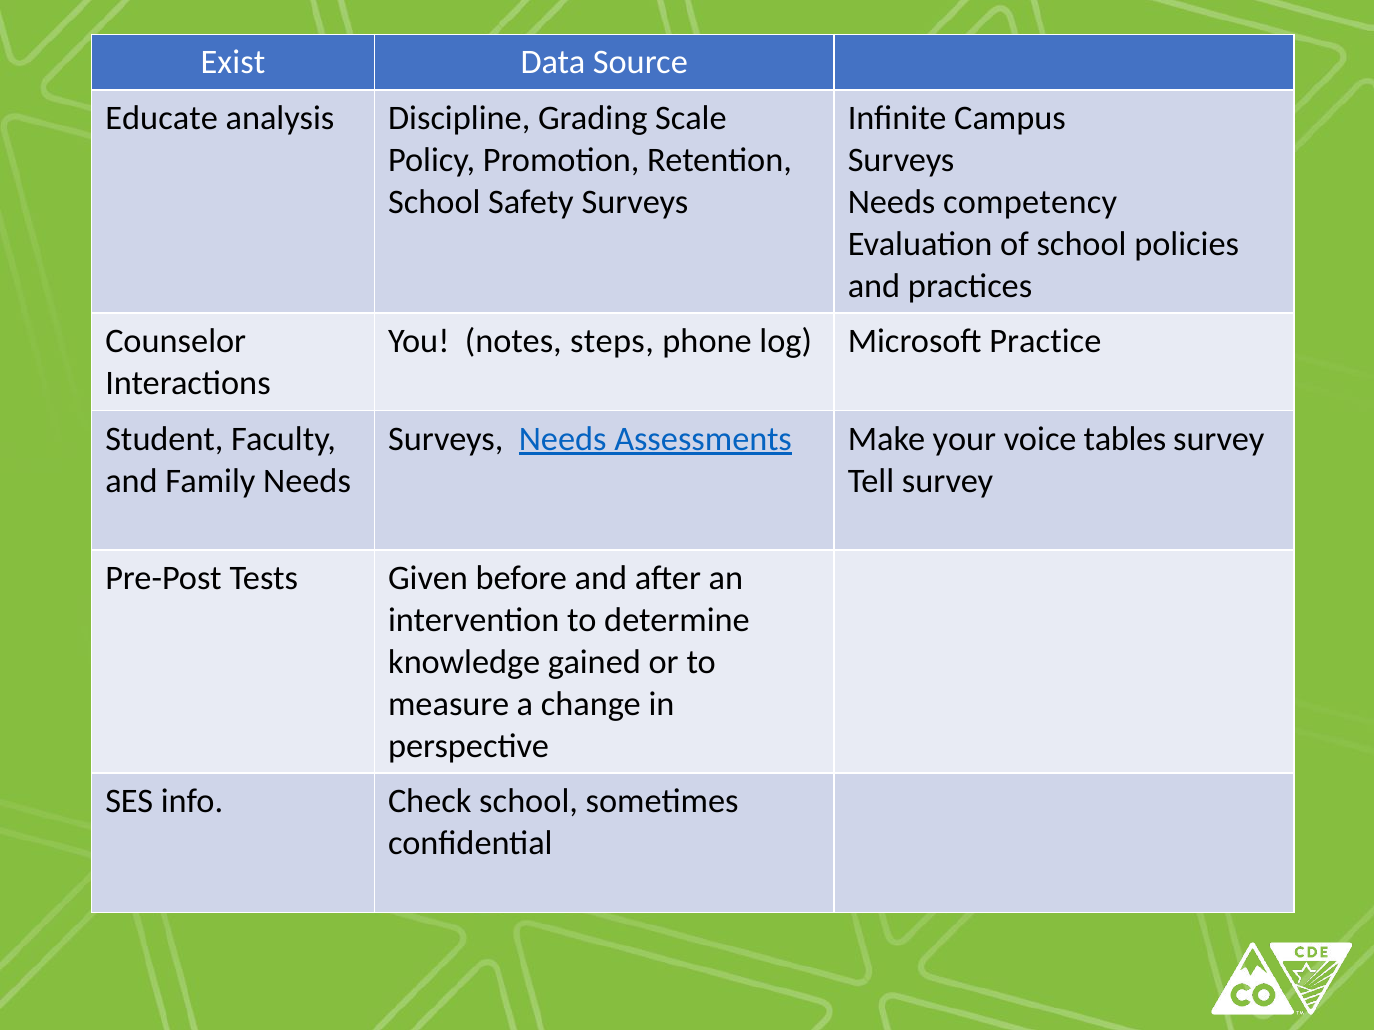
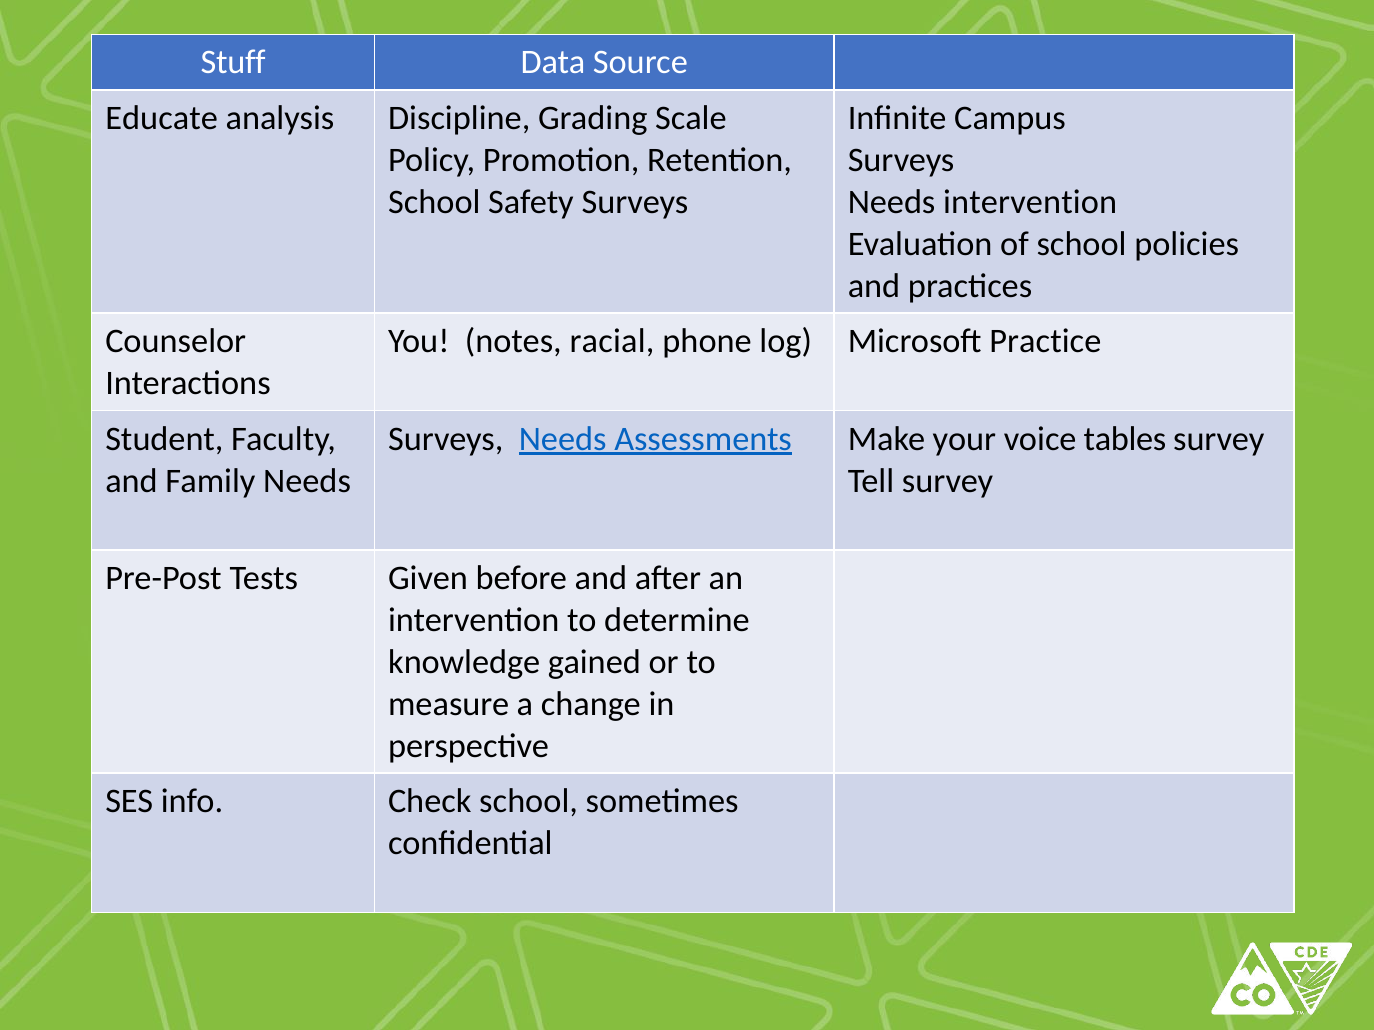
Exist: Exist -> Stuff (233, 63)
Needs competency: competency -> intervention (1030, 202)
steps: steps -> racial (612, 341)
